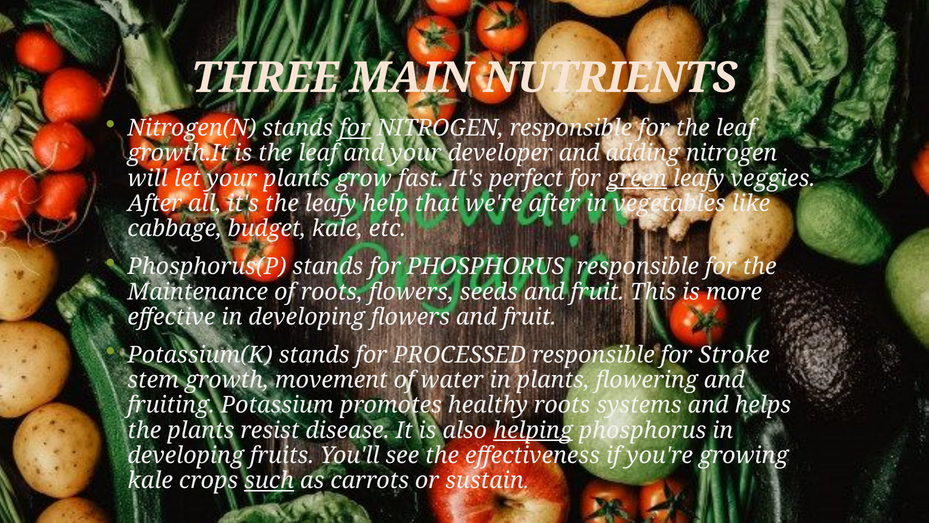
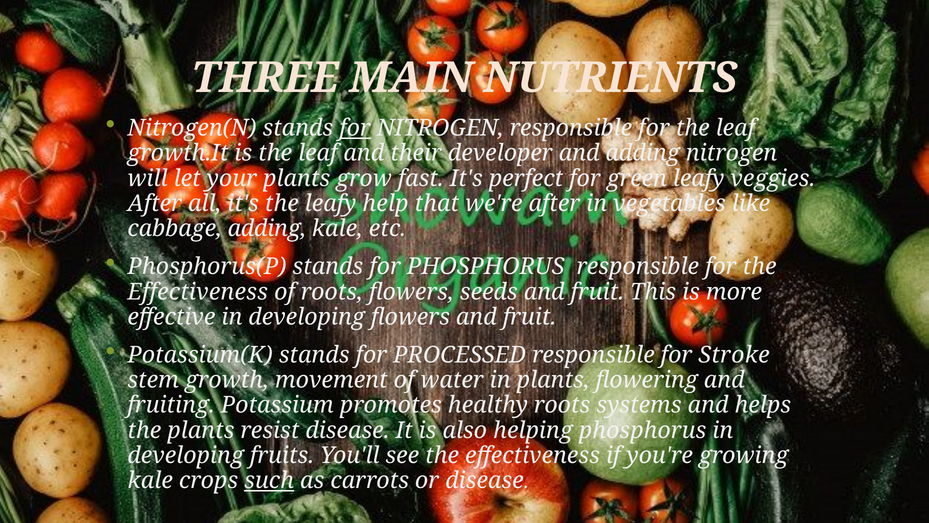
and your: your -> their (416, 153)
green underline: present -> none (637, 178)
cabbage budget: budget -> adding (267, 228)
Maintenance: Maintenance -> Effectiveness (198, 292)
helping underline: present -> none (533, 430)
or sustain: sustain -> disease (484, 480)
